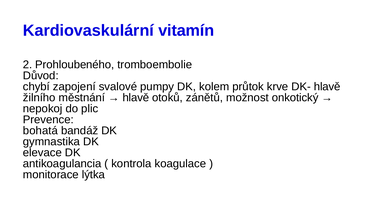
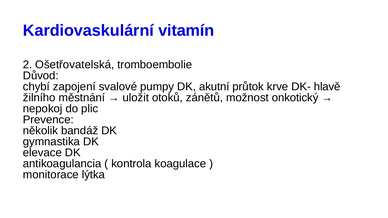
Prohloubeného: Prohloubeného -> Ošetřovatelská (75, 65)
kolem: kolem -> akutní (214, 87)
hlavě: hlavě -> uložit (136, 98)
bohatá: bohatá -> několik (40, 131)
